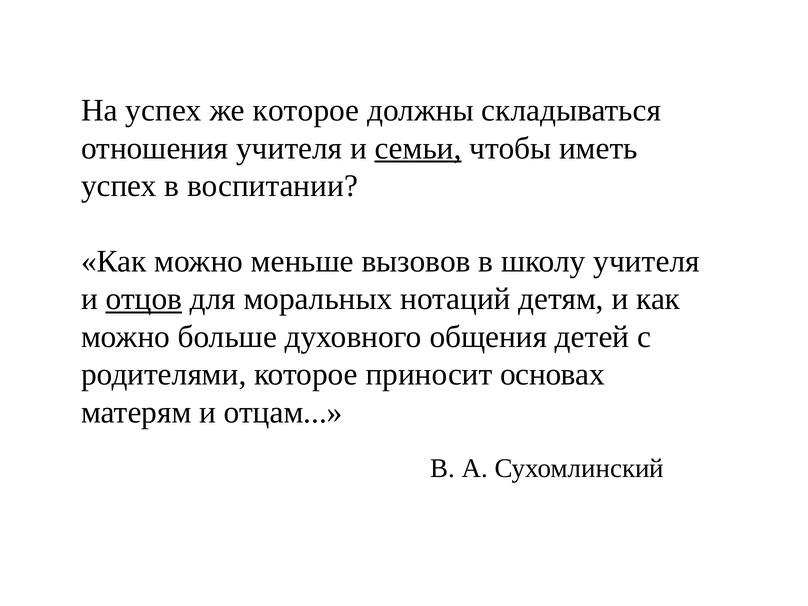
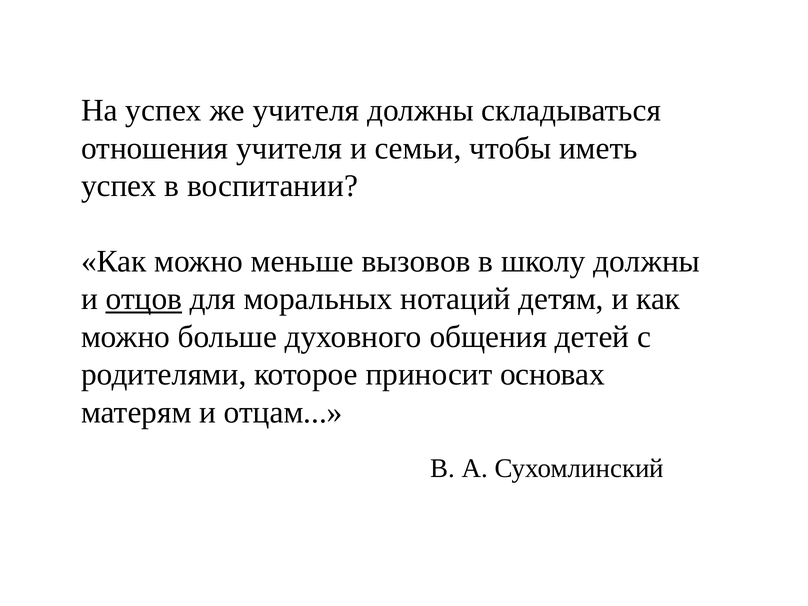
же которое: которое -> учителя (306, 110)
семьи underline: present -> none (418, 148)
школу учителя: учителя -> должны (647, 261)
